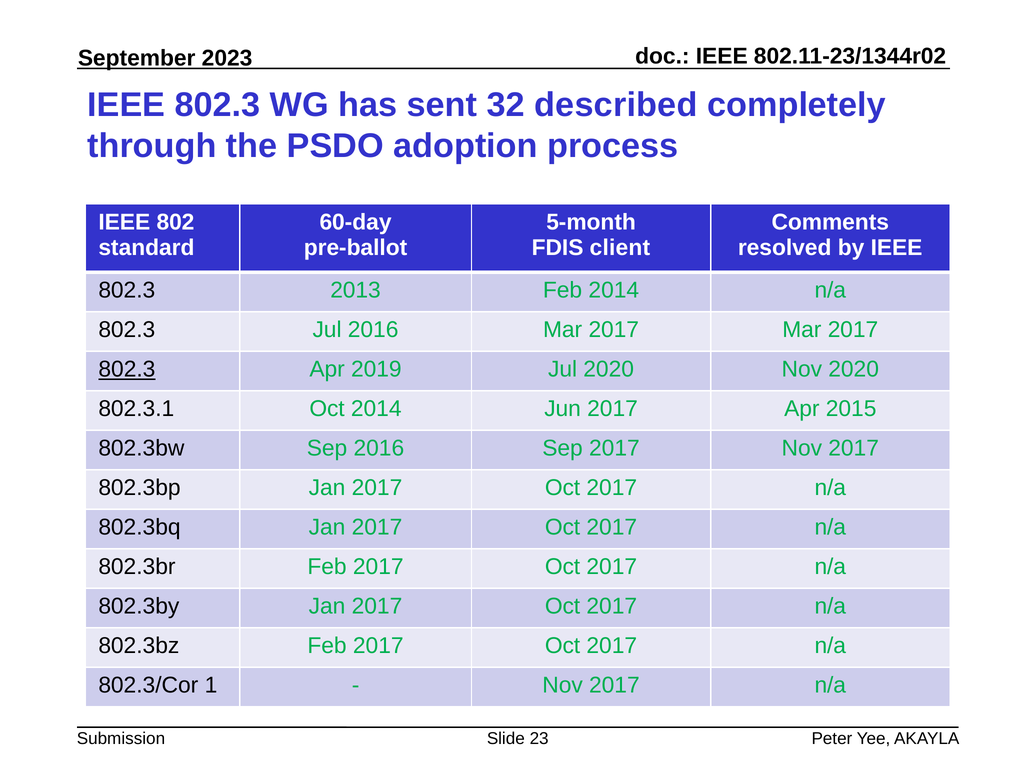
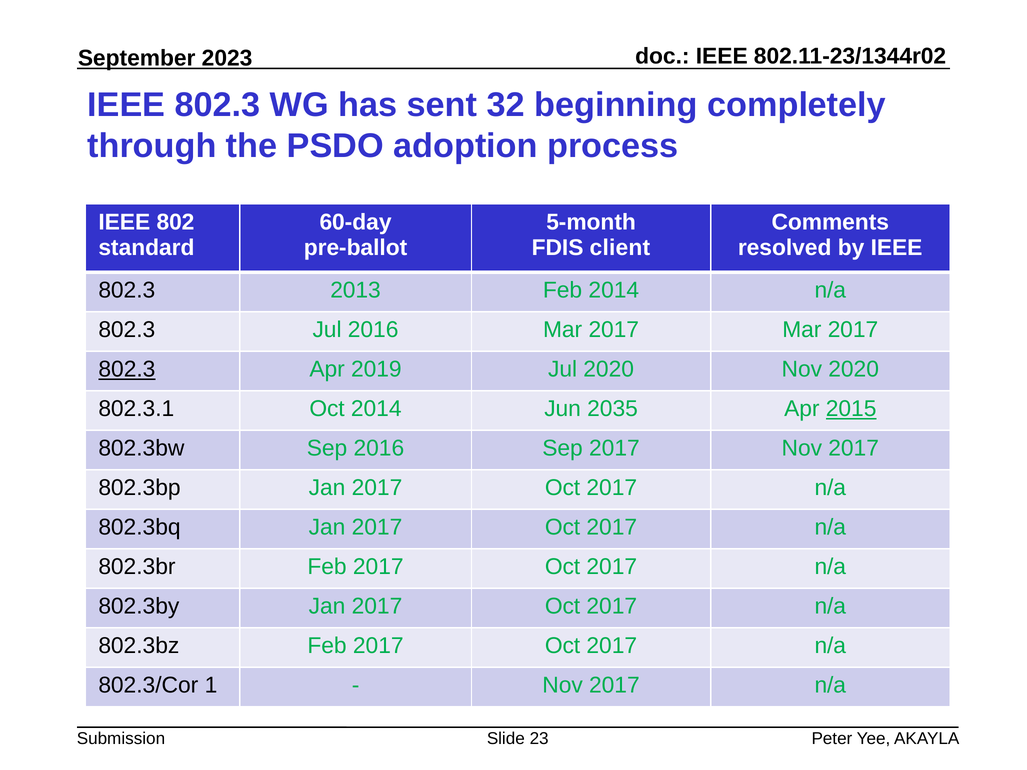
described: described -> beginning (616, 105)
Jun 2017: 2017 -> 2035 (613, 409)
2015 underline: none -> present (851, 409)
